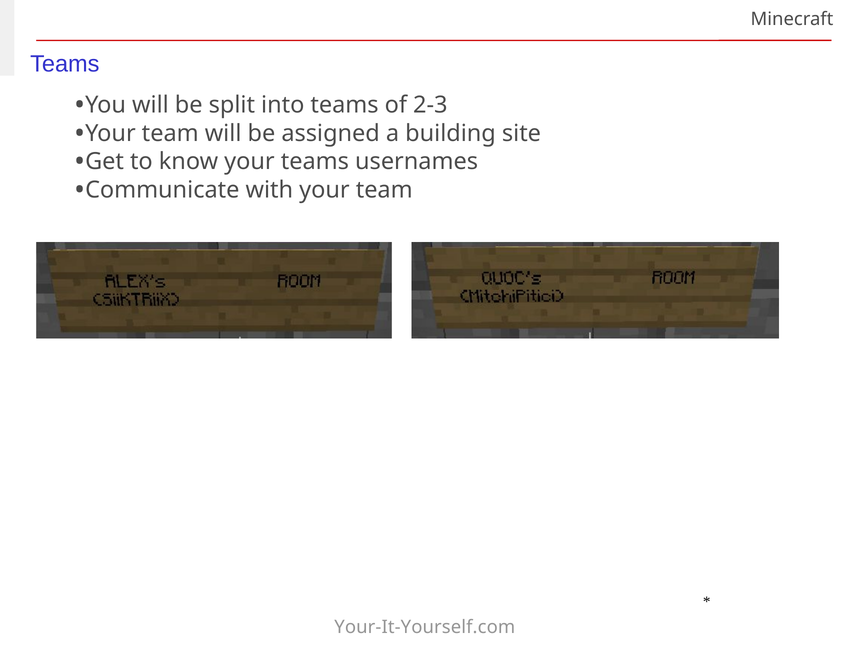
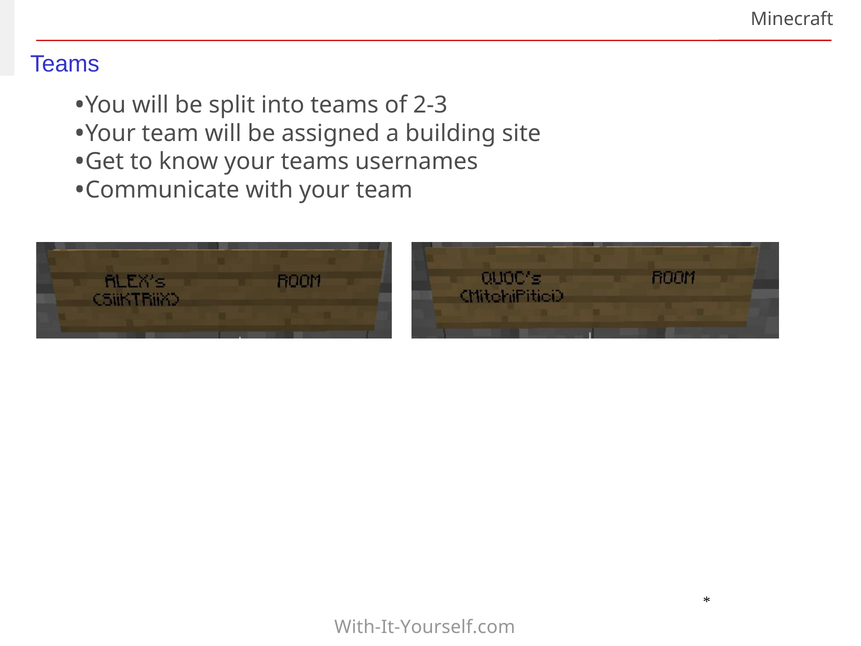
Your-It-Yourself.com: Your-It-Yourself.com -> With-It-Yourself.com (425, 627)
